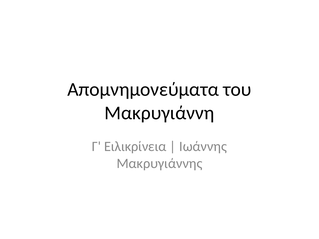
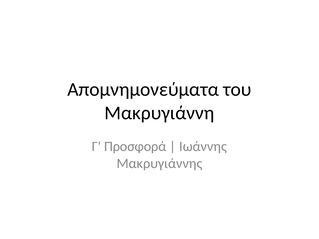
Ειλικρίνεια: Ειλικρίνεια -> Προσφορά (135, 147)
